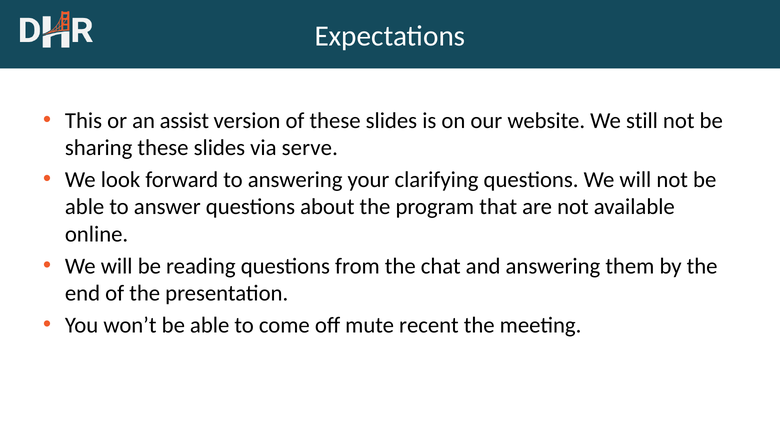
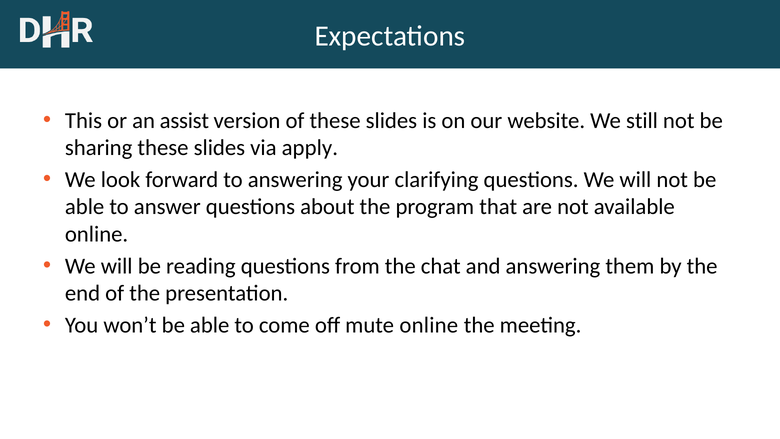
serve: serve -> apply (310, 148)
mute recent: recent -> online (429, 325)
